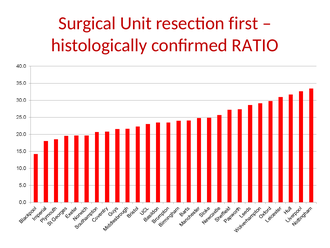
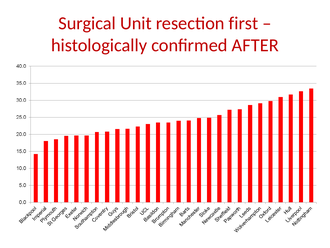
RATIO: RATIO -> AFTER (255, 45)
